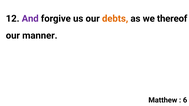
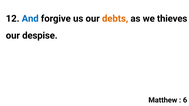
And colour: purple -> blue (30, 19)
thereof: thereof -> thieves (172, 19)
manner: manner -> despise (40, 36)
